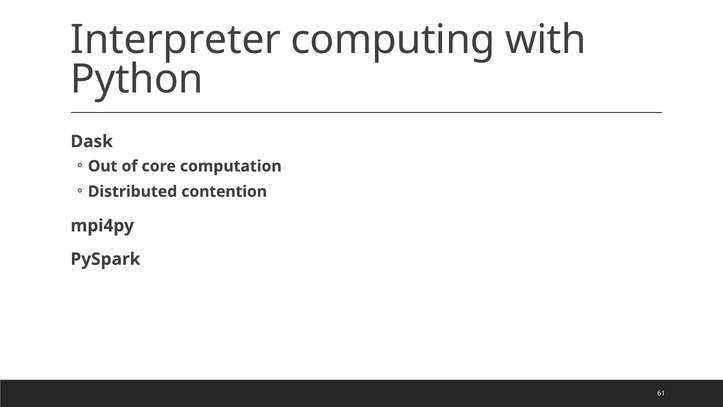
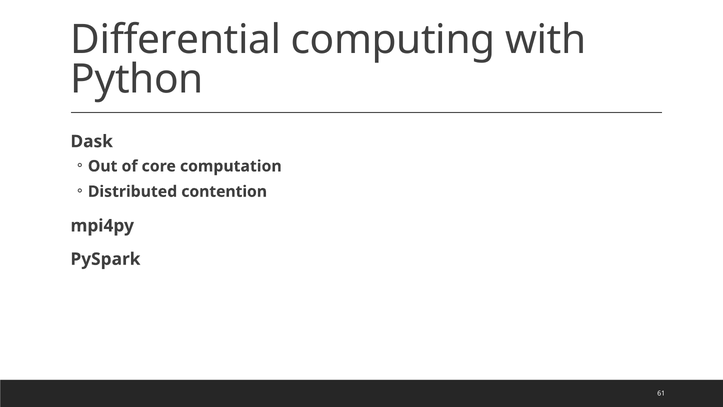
Interpreter: Interpreter -> Differential (176, 40)
